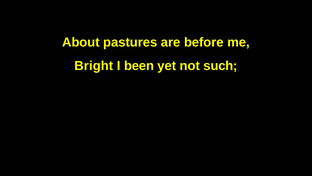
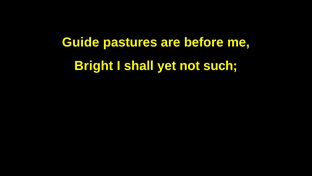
About: About -> Guide (81, 42)
been: been -> shall (139, 66)
